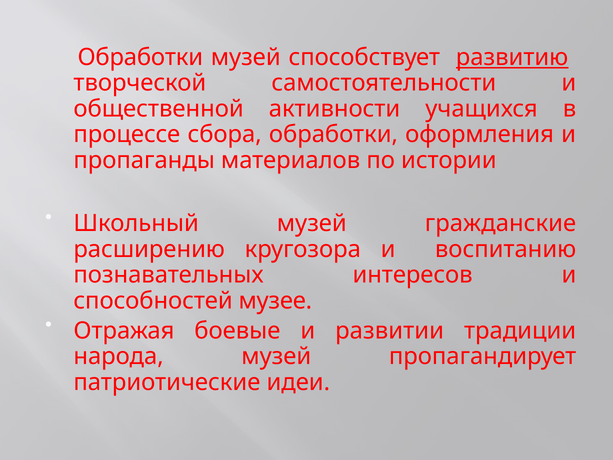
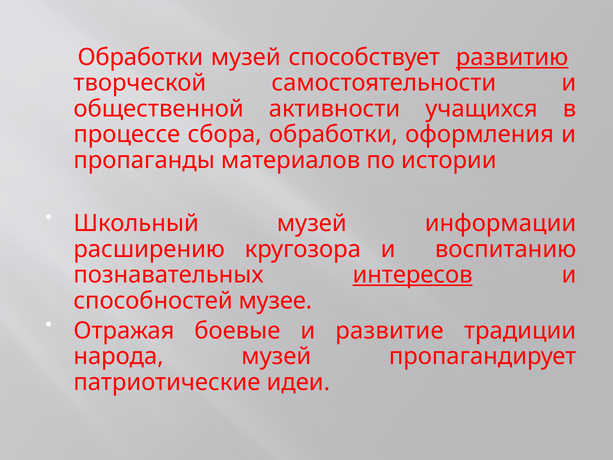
гражданские: гражданские -> информации (501, 223)
интересов underline: none -> present (413, 275)
развитии: развитии -> развитие (389, 331)
